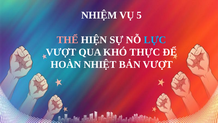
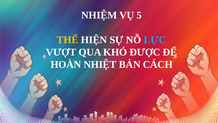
THỂ colour: pink -> yellow (68, 40)
THỰC: THỰC -> ĐƯỢC (145, 52)
BẢN VƯỢT: VƯỢT -> CÁCH (158, 64)
